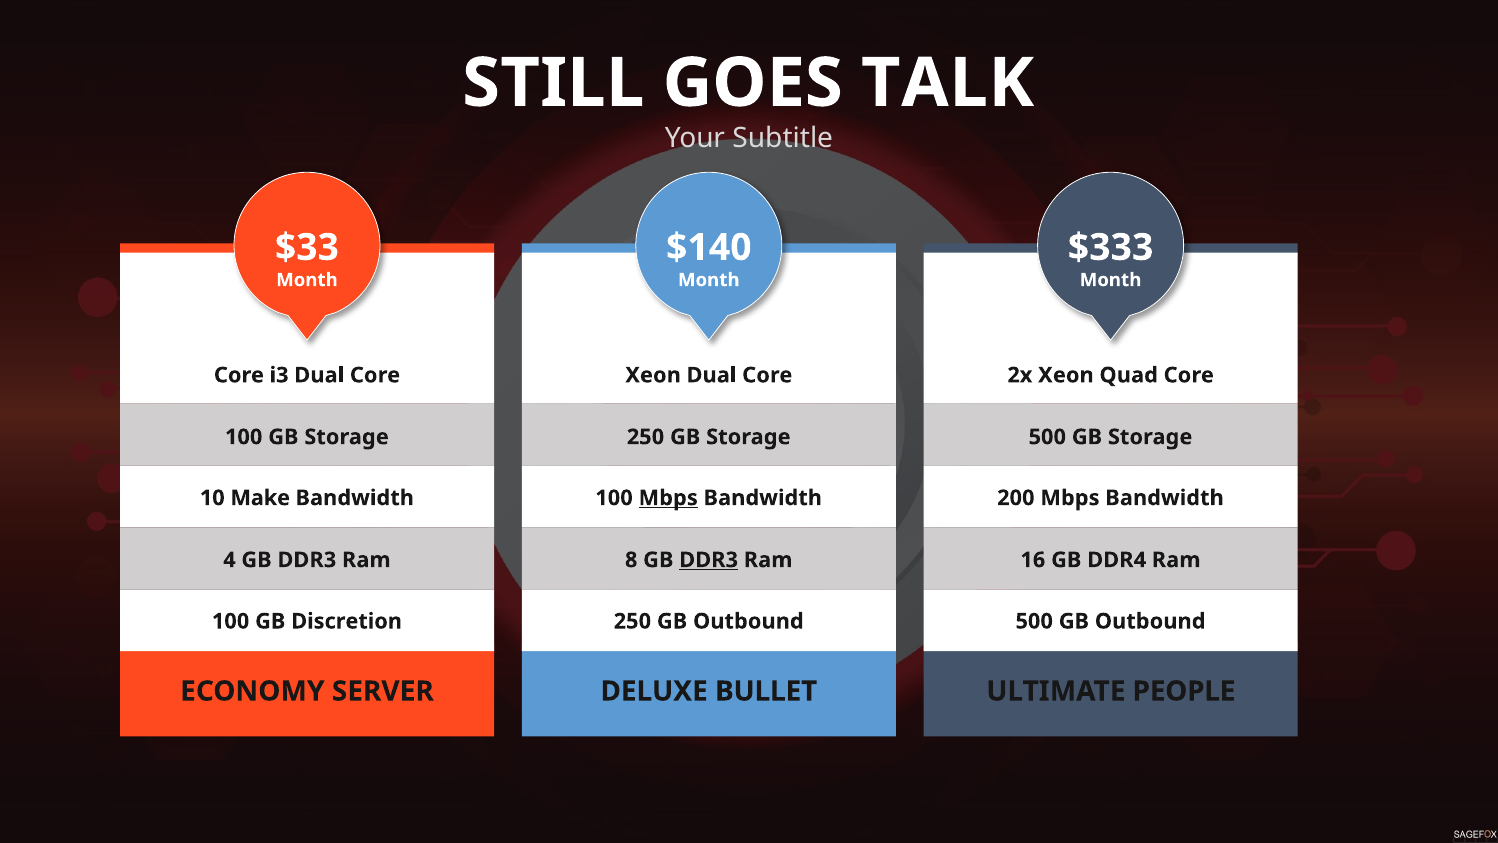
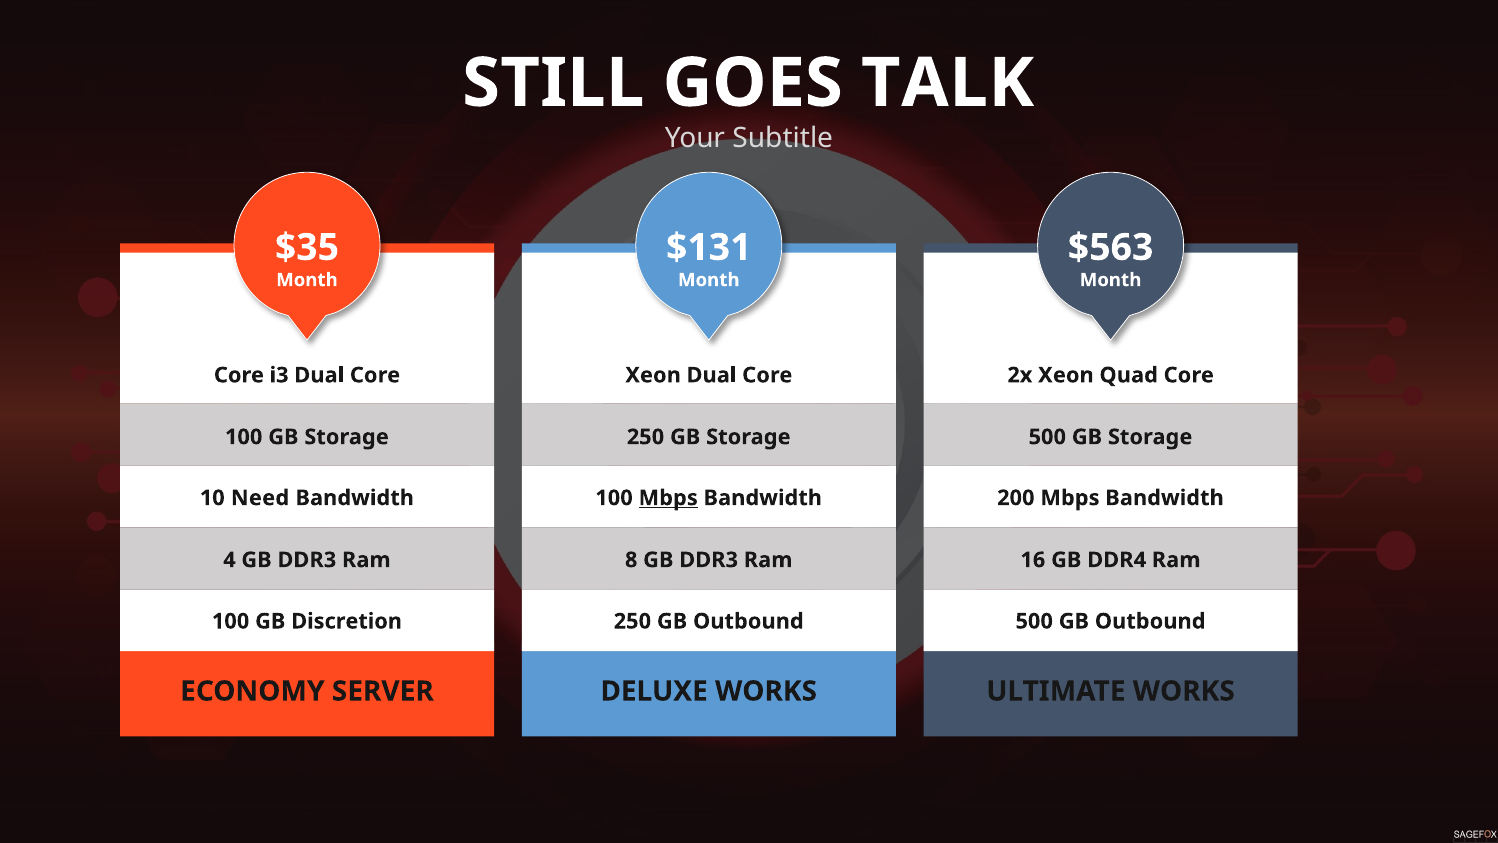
$33: $33 -> $35 (307, 247)
$140: $140 -> $131 (709, 247)
$333: $333 -> $563 (1111, 247)
Make: Make -> Need (260, 498)
DDR3 underline: present -> none (709, 560)
DELUXE BULLET: BULLET -> WORKS (766, 691)
ULTIMATE PEOPLE: PEOPLE -> WORKS (1184, 691)
